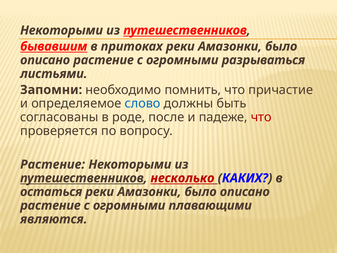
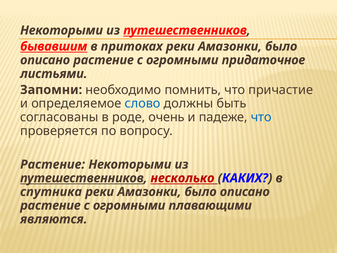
разрываться: разрываться -> придаточное (263, 60)
после: после -> очень (167, 117)
что colour: red -> blue (261, 117)
остаться: остаться -> спутника (51, 192)
